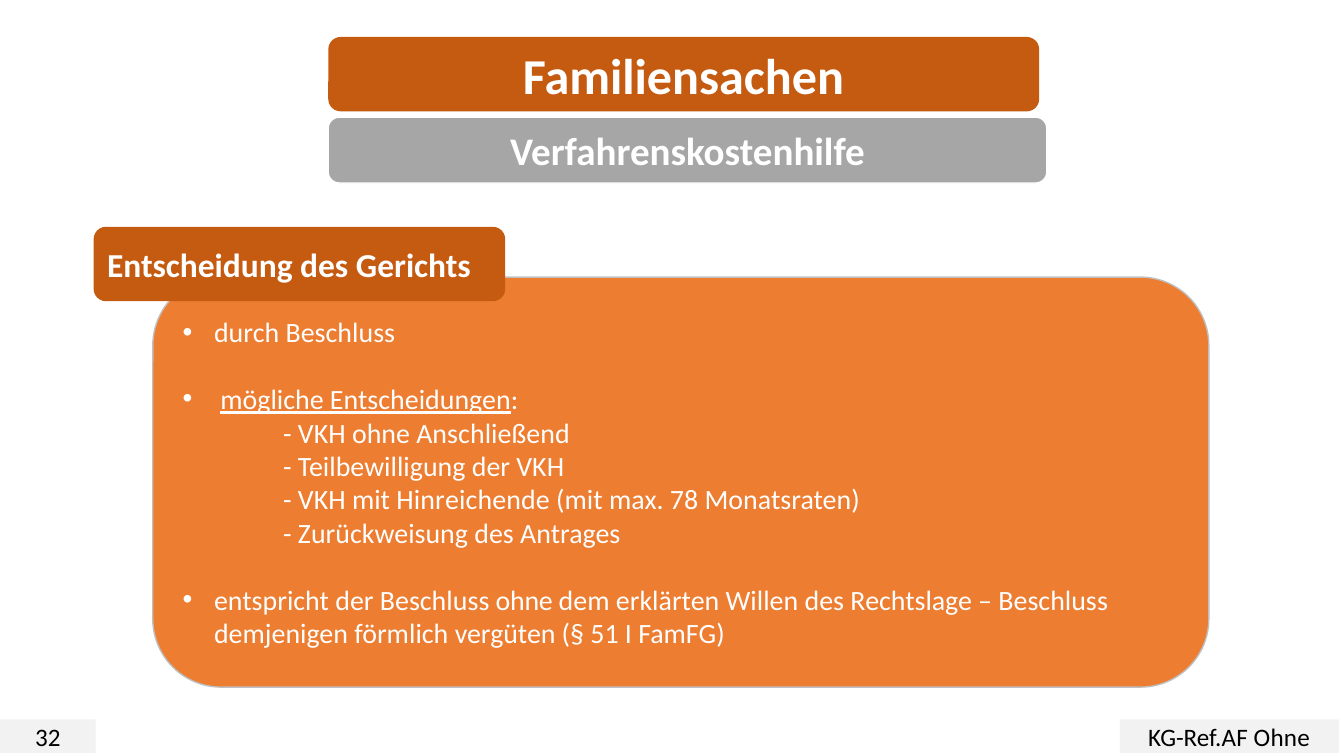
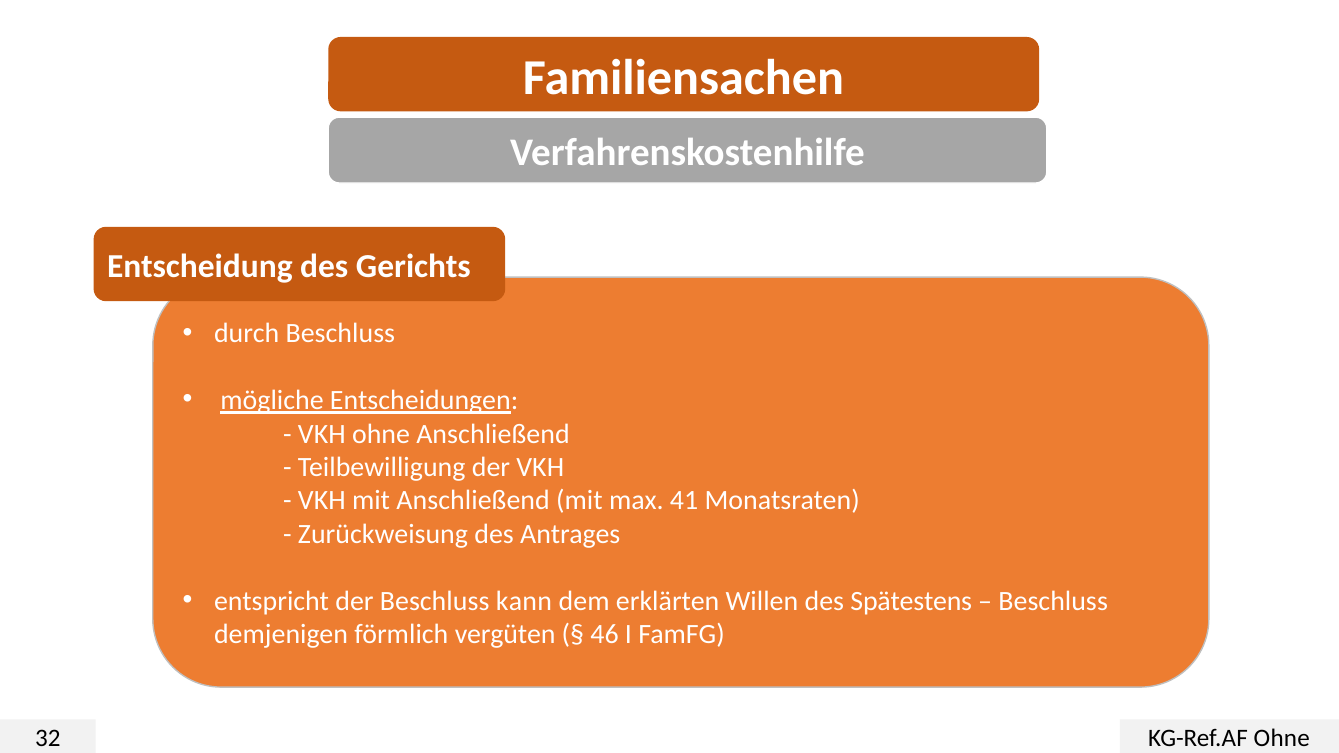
mit Hinreichende: Hinreichende -> Anschließend (473, 501)
78: 78 -> 41 (684, 501)
Beschluss ohne: ohne -> kann (524, 601)
Rechtslage: Rechtslage -> Spätestens (911, 601)
51: 51 -> 46 (604, 635)
